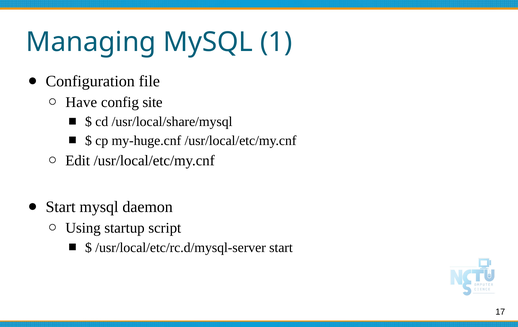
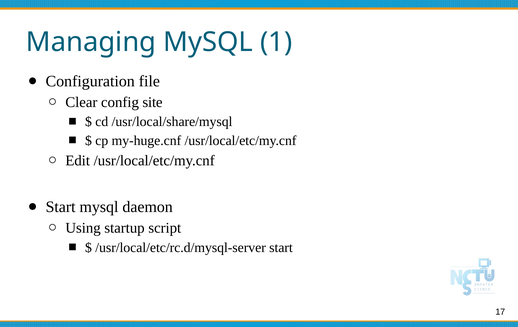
Have: Have -> Clear (81, 102)
